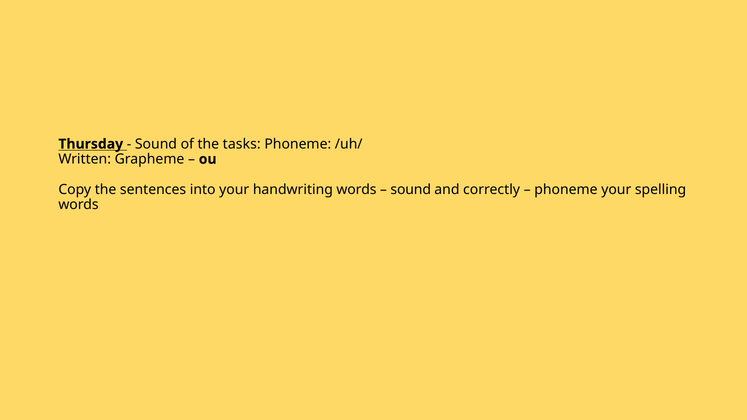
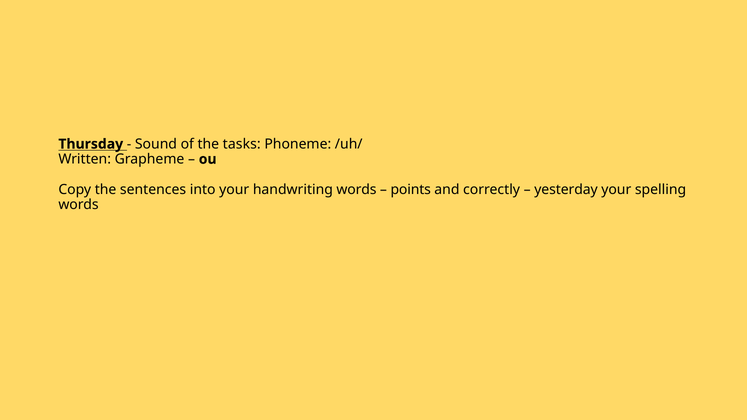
sound: sound -> points (411, 189)
phoneme: phoneme -> yesterday (566, 189)
